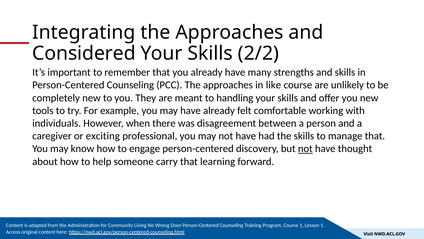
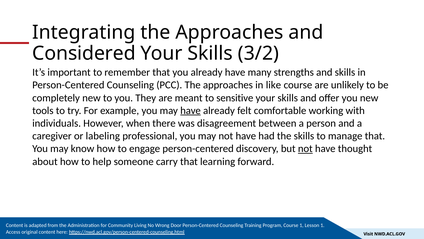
2/2: 2/2 -> 3/2 (258, 53)
handling: handling -> sensitive (235, 98)
have underline: none -> present (191, 110)
exciting: exciting -> labeling (103, 136)
